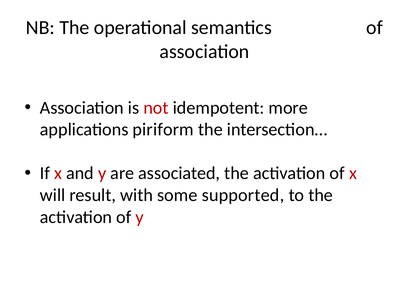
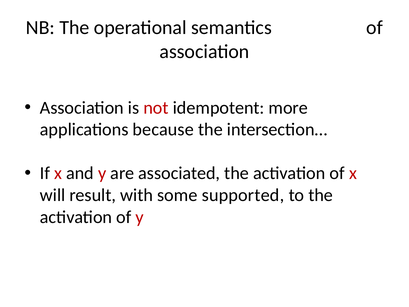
piriform: piriform -> because (163, 129)
